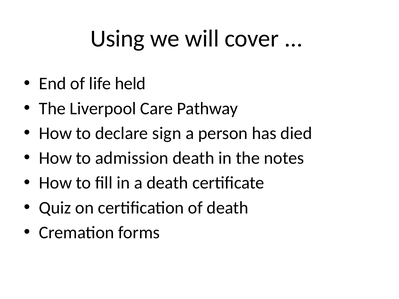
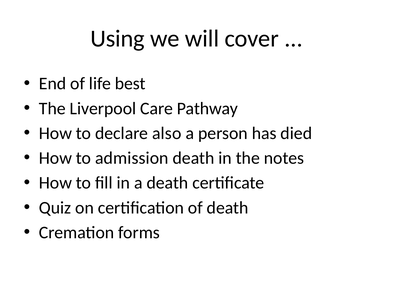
held: held -> best (130, 84)
sign: sign -> also (167, 133)
